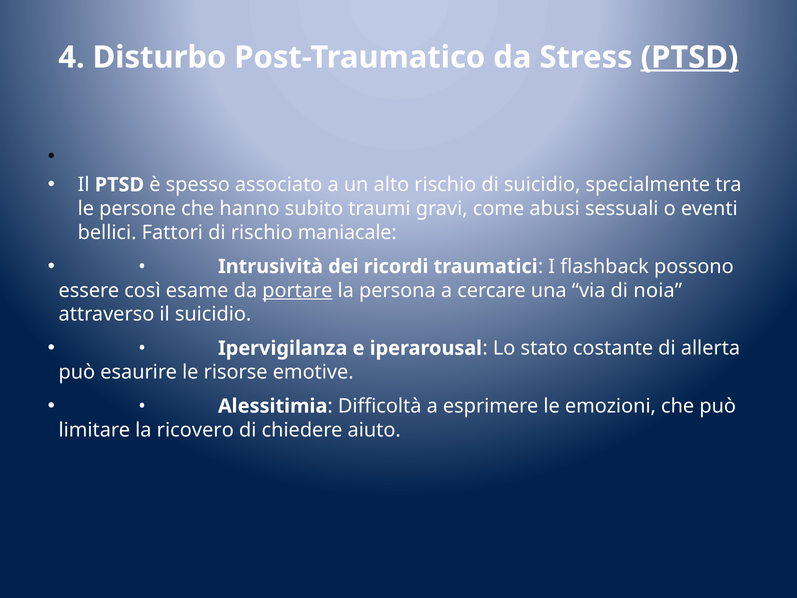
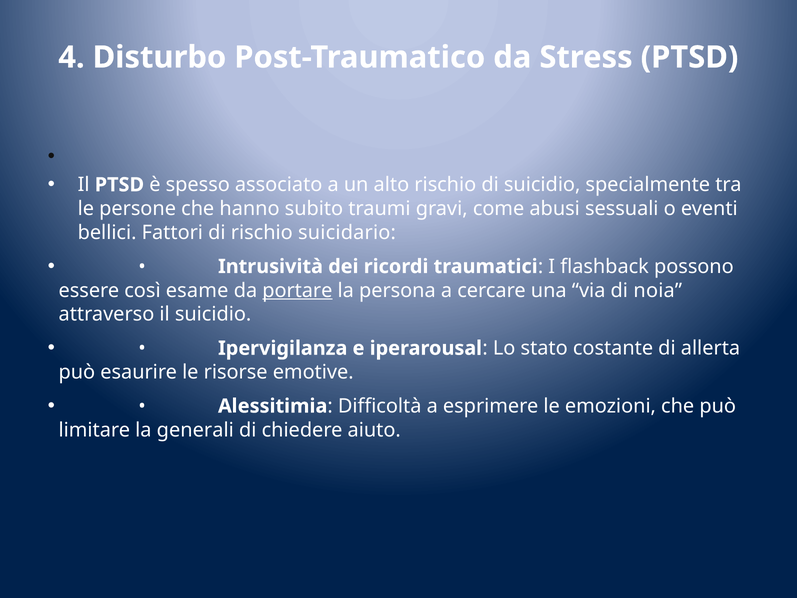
PTSD underline: present -> none (690, 57)
maniacale: maniacale -> suicidario (347, 233)
ricovero: ricovero -> generali (195, 430)
